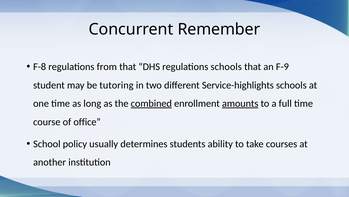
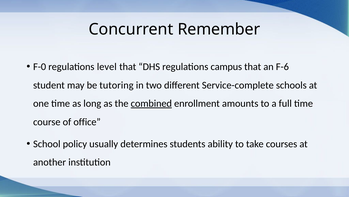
F-8: F-8 -> F-0 (40, 66)
from: from -> level (107, 66)
regulations schools: schools -> campus (226, 66)
F-9: F-9 -> F-6 (282, 66)
Service-highlights: Service-highlights -> Service-complete (238, 85)
amounts underline: present -> none (240, 103)
